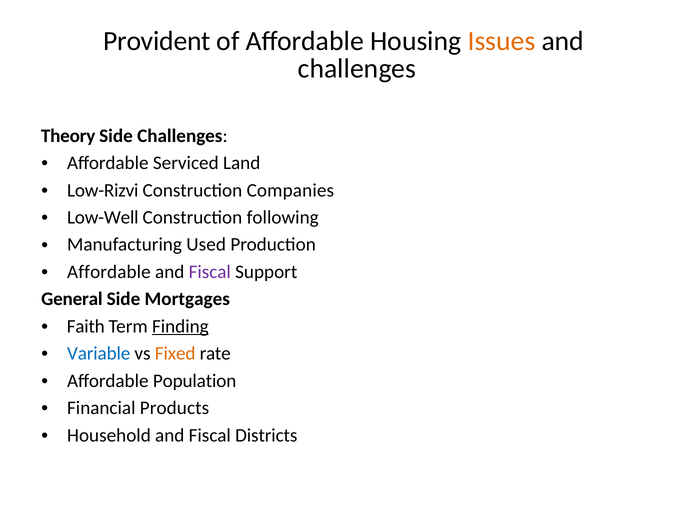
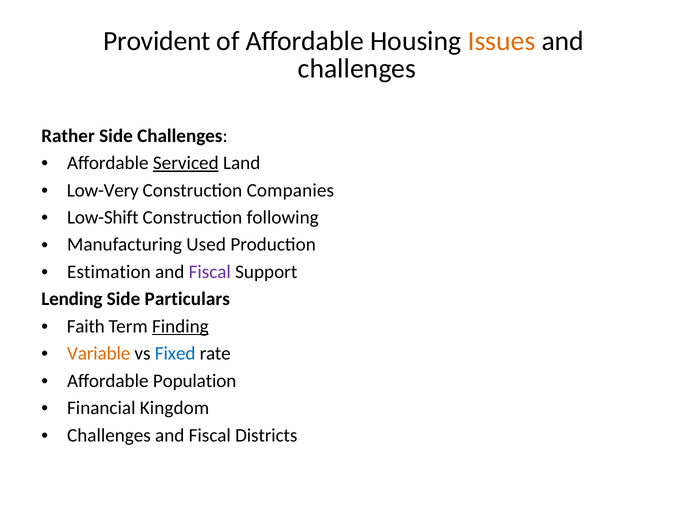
Theory: Theory -> Rather (68, 136)
Serviced underline: none -> present (186, 163)
Low-Rizvi: Low-Rizvi -> Low-Very (103, 190)
Low-Well: Low-Well -> Low-Shift (103, 217)
Affordable: Affordable -> Estimation (109, 272)
General: General -> Lending (72, 299)
Mortgages: Mortgages -> Particulars (187, 299)
Variable colour: blue -> orange (99, 354)
Fixed colour: orange -> blue (175, 354)
Products: Products -> Kingdom (174, 408)
Household: Household -> Challenges (109, 435)
